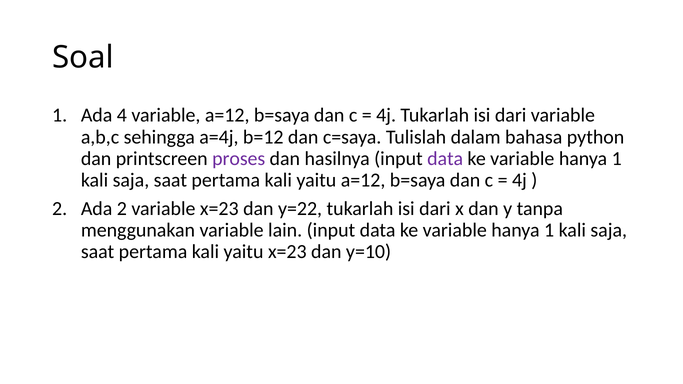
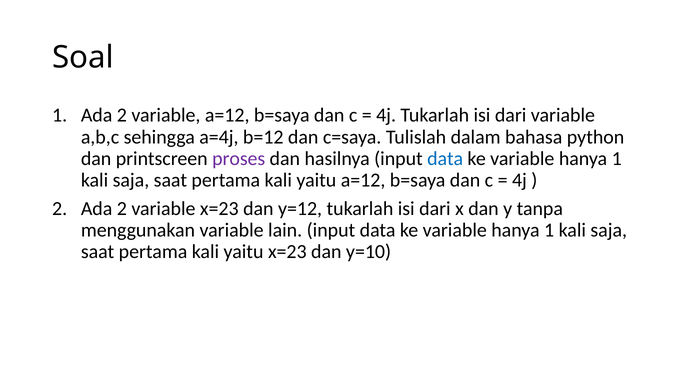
1 Ada 4: 4 -> 2 (122, 115)
data colour: purple -> blue (445, 159)
y=22: y=22 -> y=12 (300, 209)
